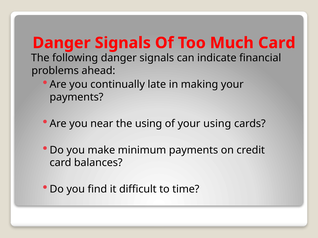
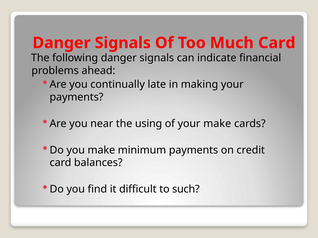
your using: using -> make (217, 124)
time: time -> such (186, 190)
